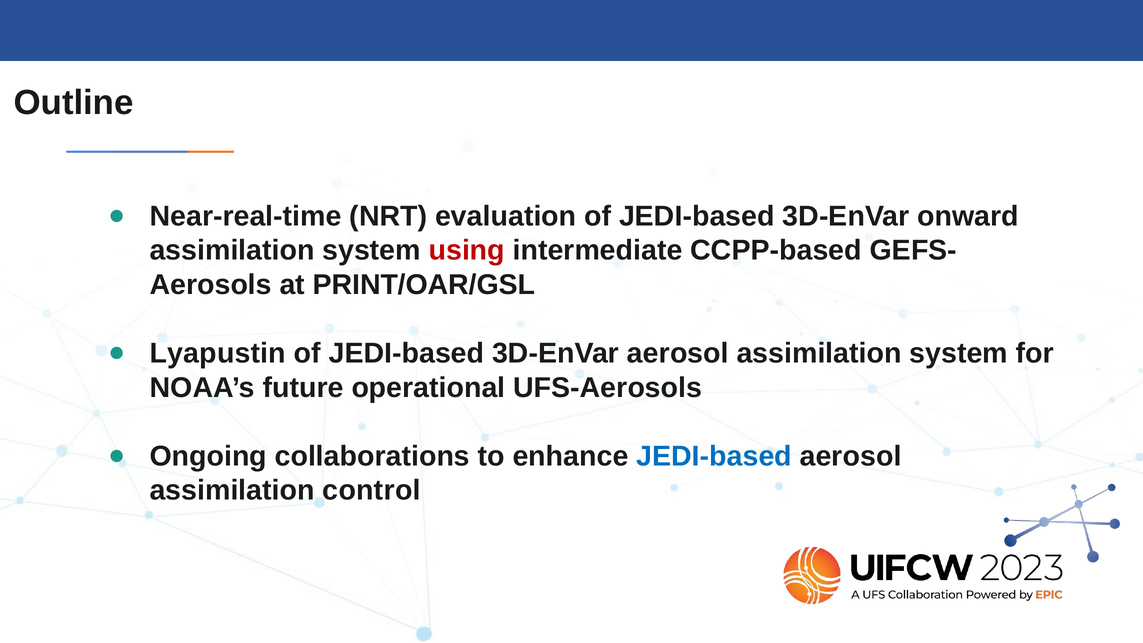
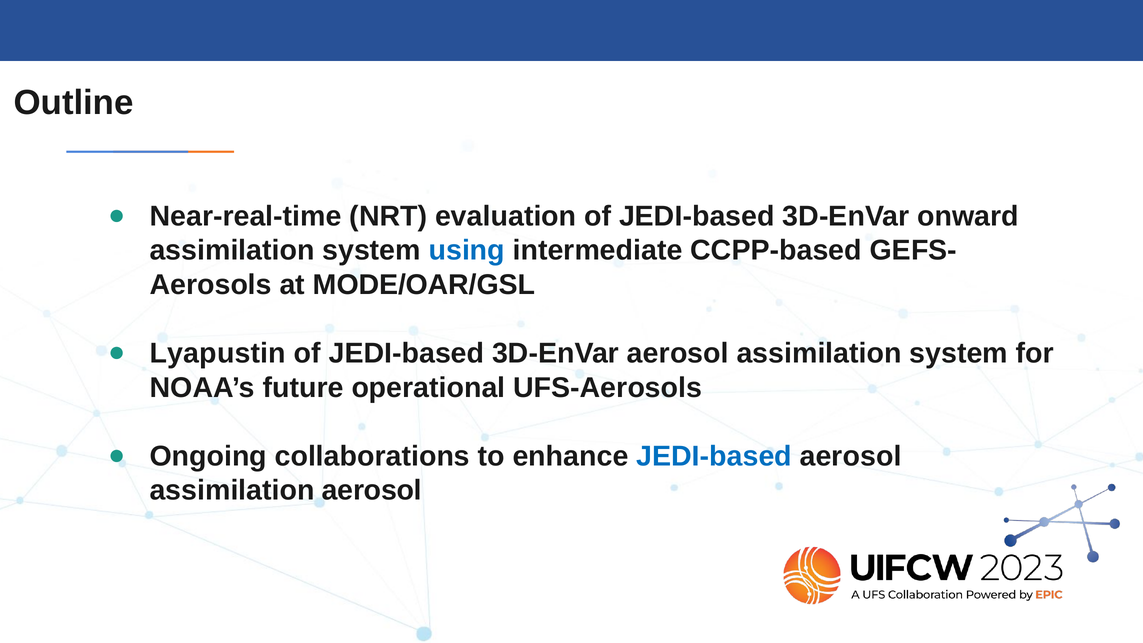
using colour: red -> blue (467, 250)
PRINT/OAR/GSL: PRINT/OAR/GSL -> MODE/OAR/GSL (424, 285)
assimilation control: control -> aerosol (372, 491)
